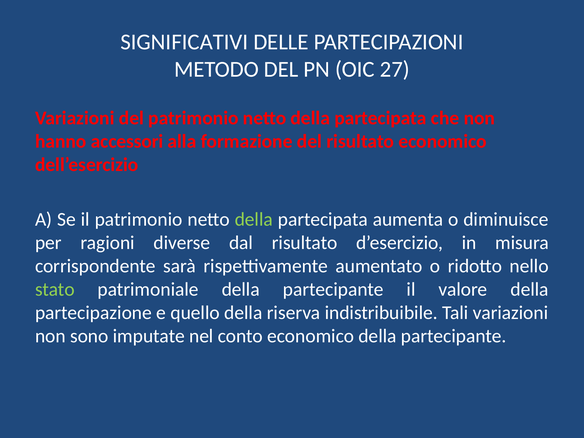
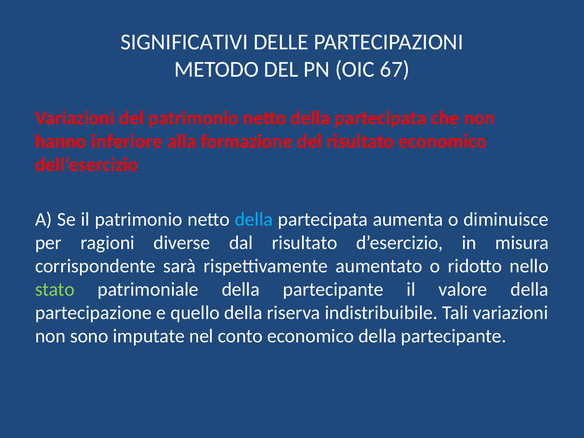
27: 27 -> 67 (395, 69)
accessori: accessori -> inferiore (127, 142)
della colour: light green -> light blue (254, 219)
